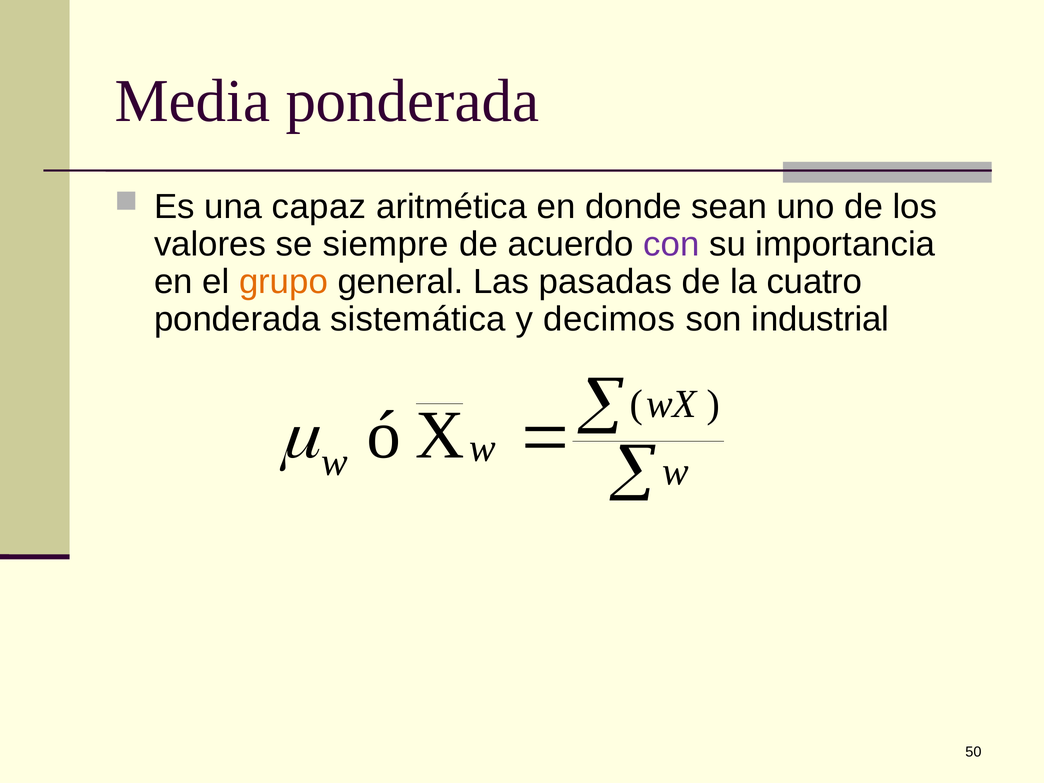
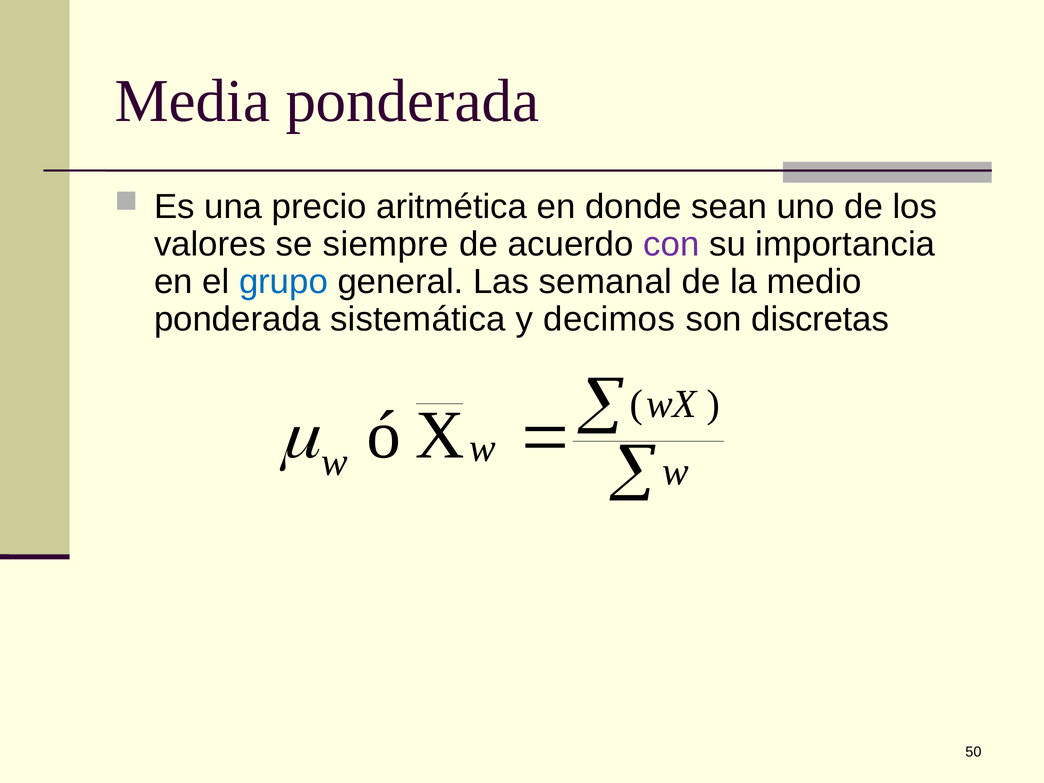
capaz: capaz -> precio (319, 207)
grupo colour: orange -> blue (284, 282)
pasadas: pasadas -> semanal (605, 282)
cuatro: cuatro -> medio (814, 282)
industrial: industrial -> discretas (820, 319)
